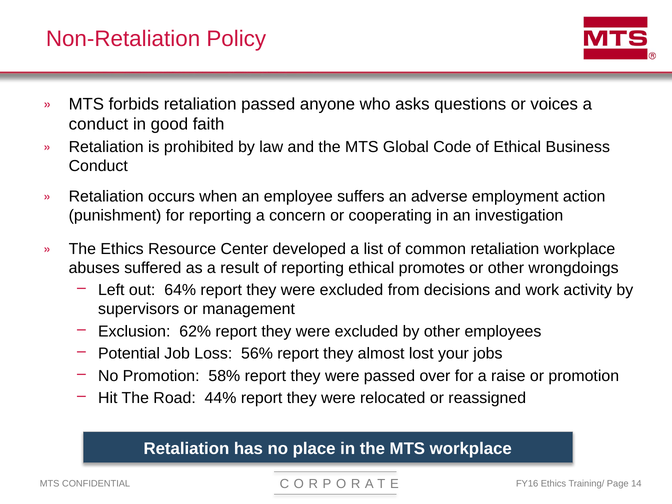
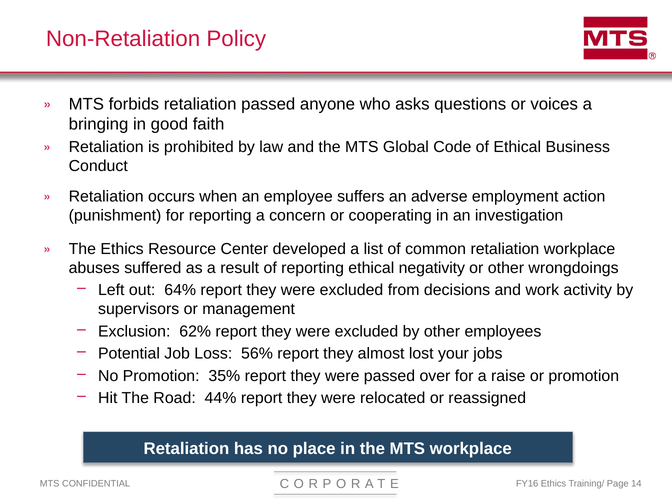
conduct: conduct -> bringing (99, 124)
promotes: promotes -> negativity (432, 268)
58%: 58% -> 35% (224, 376)
